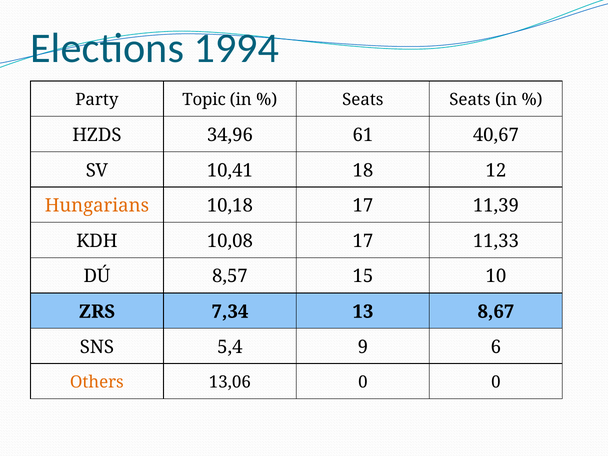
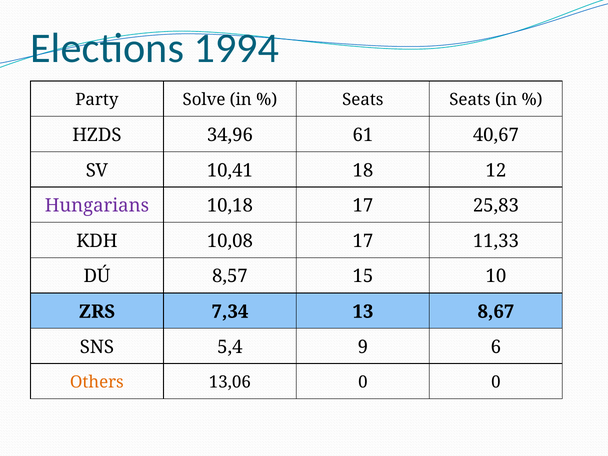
Topic: Topic -> Solve (204, 100)
Hungarians colour: orange -> purple (97, 206)
11,39: 11,39 -> 25,83 (496, 206)
